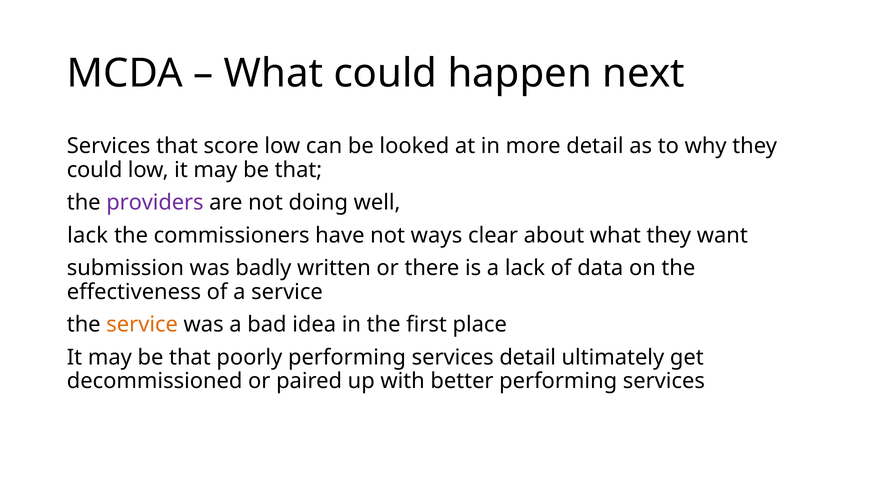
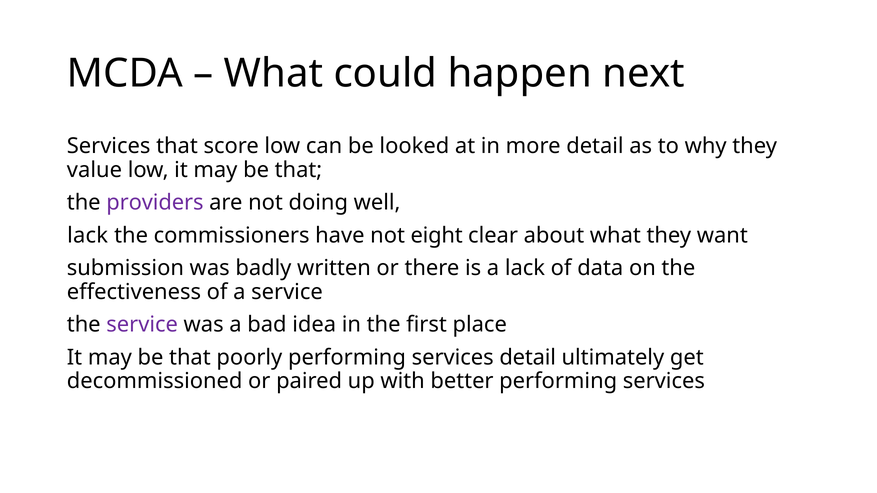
could: could -> value (94, 170)
ways: ways -> eight (437, 236)
service colour: orange -> purple (142, 325)
